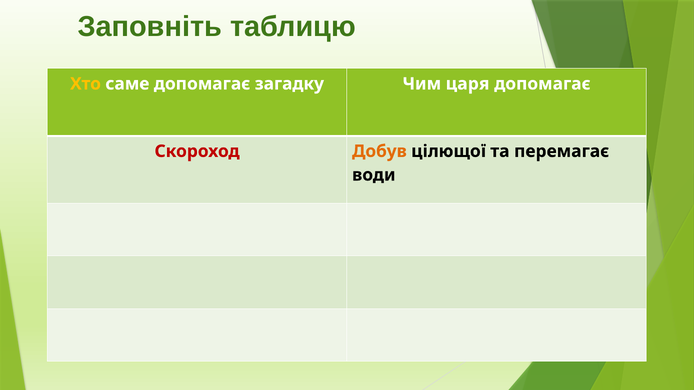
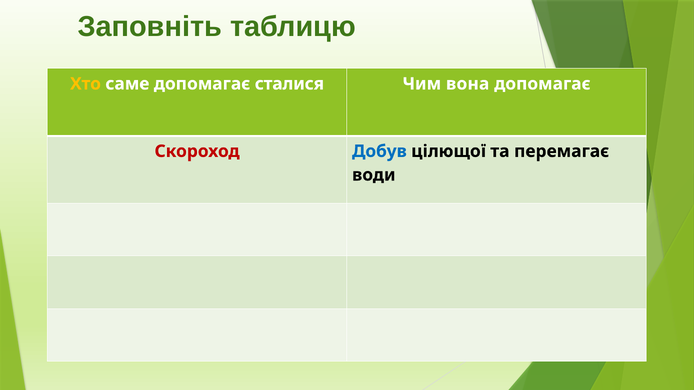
загадку: загадку -> сталися (289, 84)
царя: царя -> вона (468, 84)
Добув colour: orange -> blue (379, 151)
